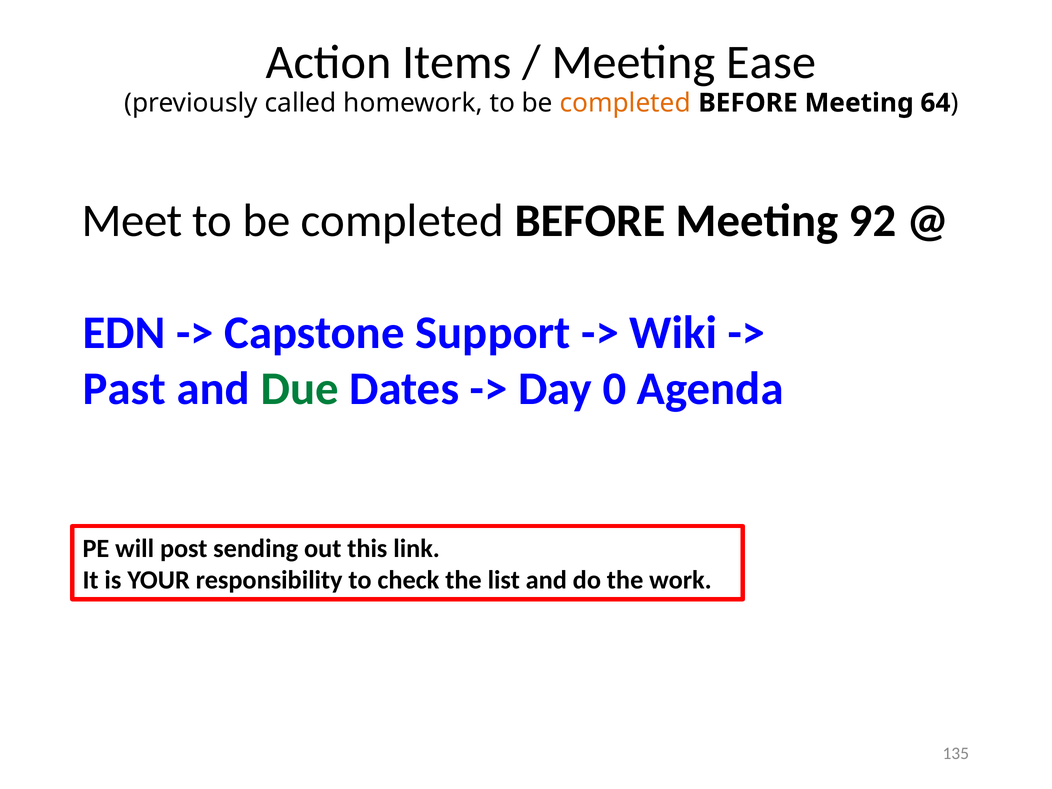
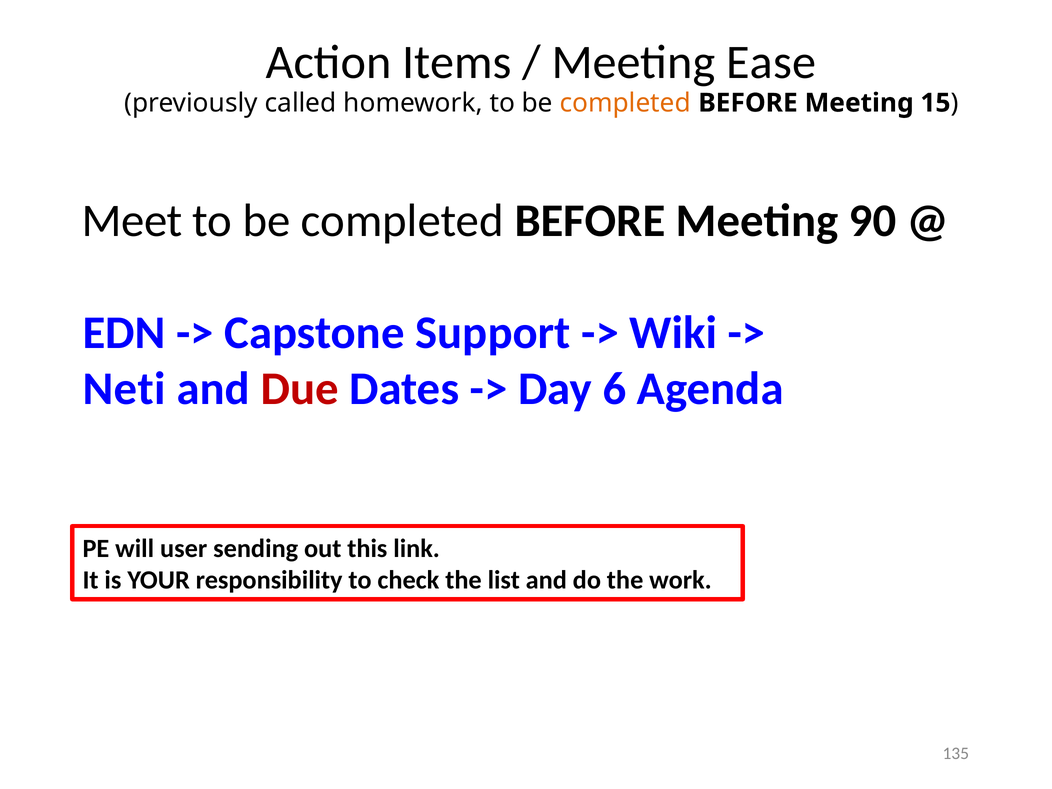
64: 64 -> 15 (935, 103)
92: 92 -> 90 (873, 221)
Past: Past -> Neti (124, 389)
Due colour: green -> red (300, 389)
0: 0 -> 6 (614, 389)
post: post -> user (184, 549)
